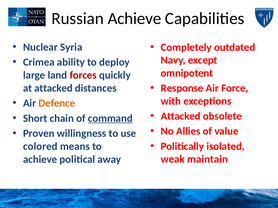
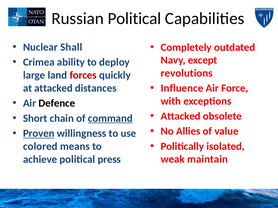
Russian Achieve: Achieve -> Political (134, 19)
Syria: Syria -> Shall (71, 47)
omnipotent: omnipotent -> revolutions (187, 73)
Response: Response -> Influence (182, 88)
Defence colour: orange -> black (57, 103)
Proven underline: none -> present (39, 134)
away: away -> press (109, 160)
